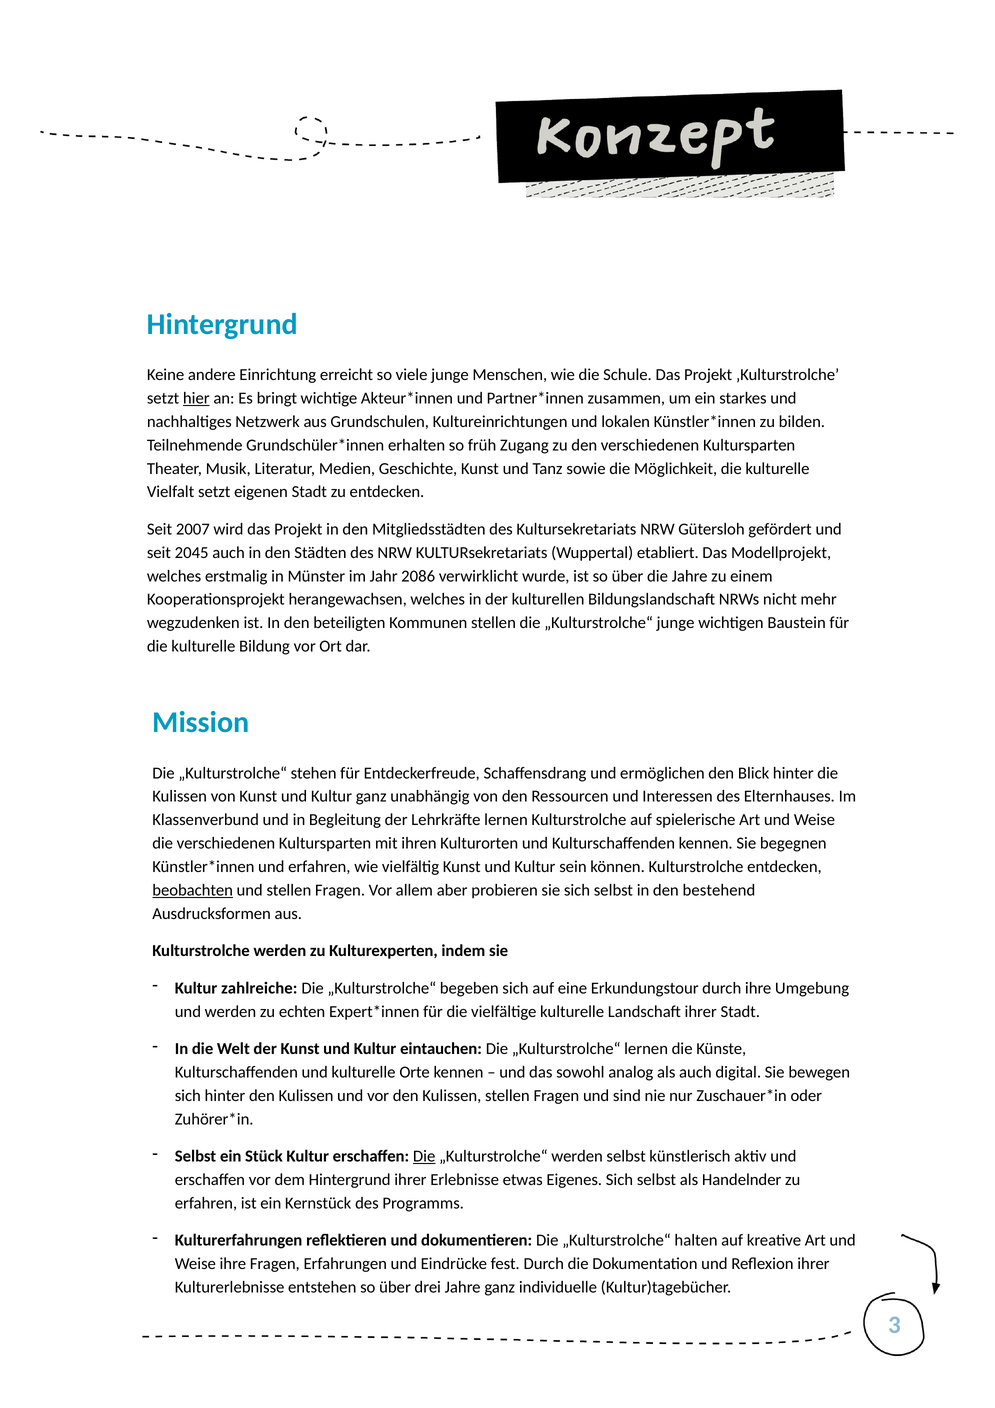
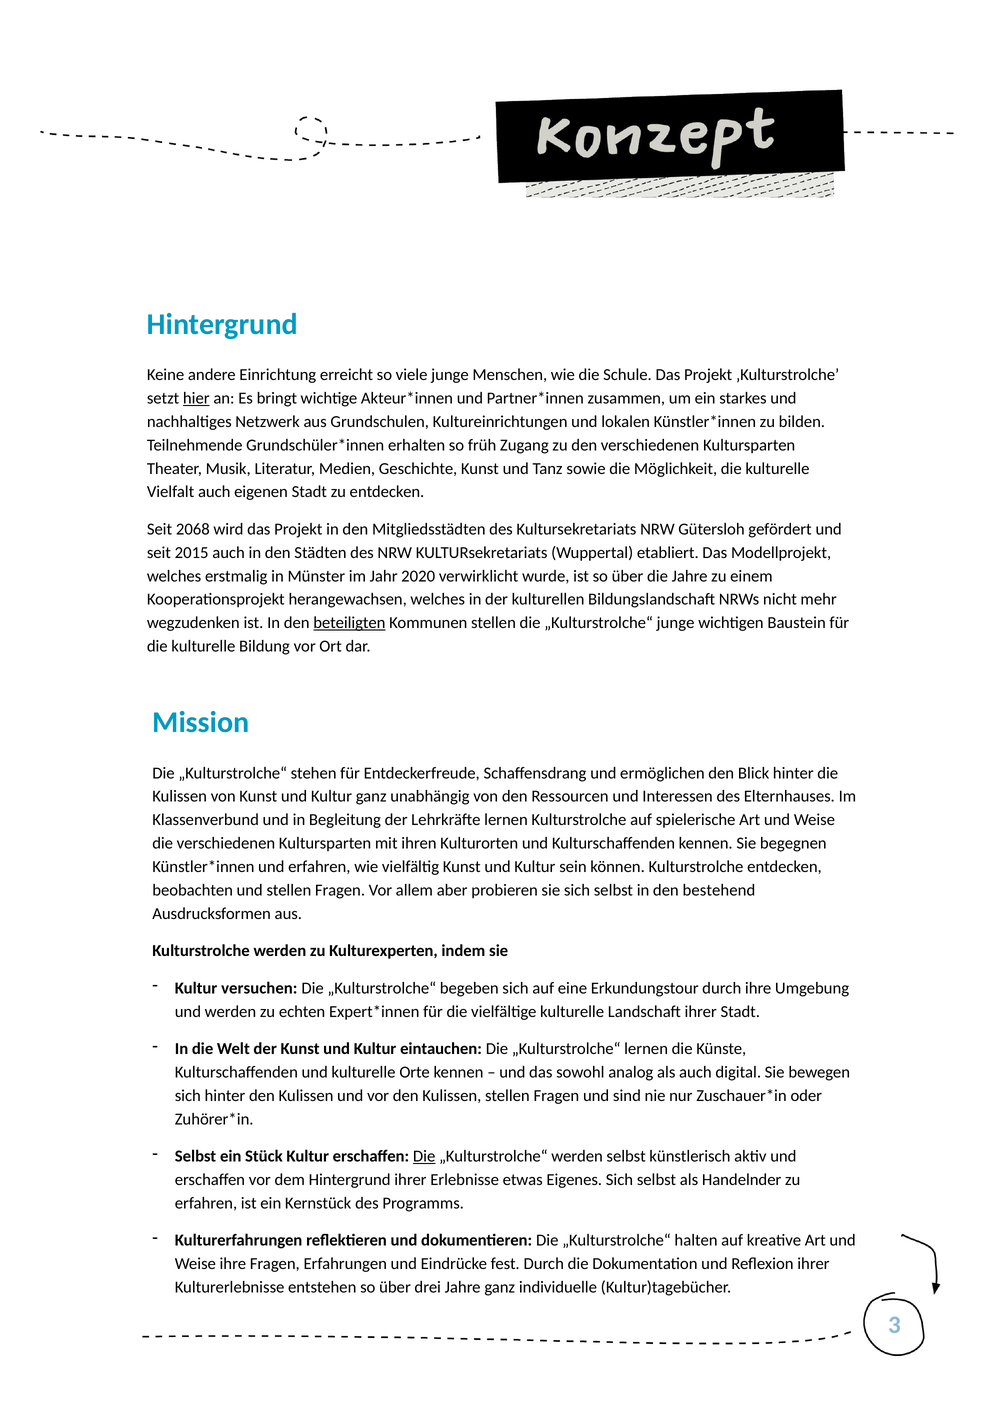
Vielfalt setzt: setzt -> auch (214, 492)
2007: 2007 -> 2068 (193, 529)
2045: 2045 -> 2015 (192, 552)
2086: 2086 -> 2020 (418, 576)
beteiligten underline: none -> present (349, 623)
beobachten underline: present -> none (193, 890)
zahlreiche: zahlreiche -> versuchen (259, 988)
